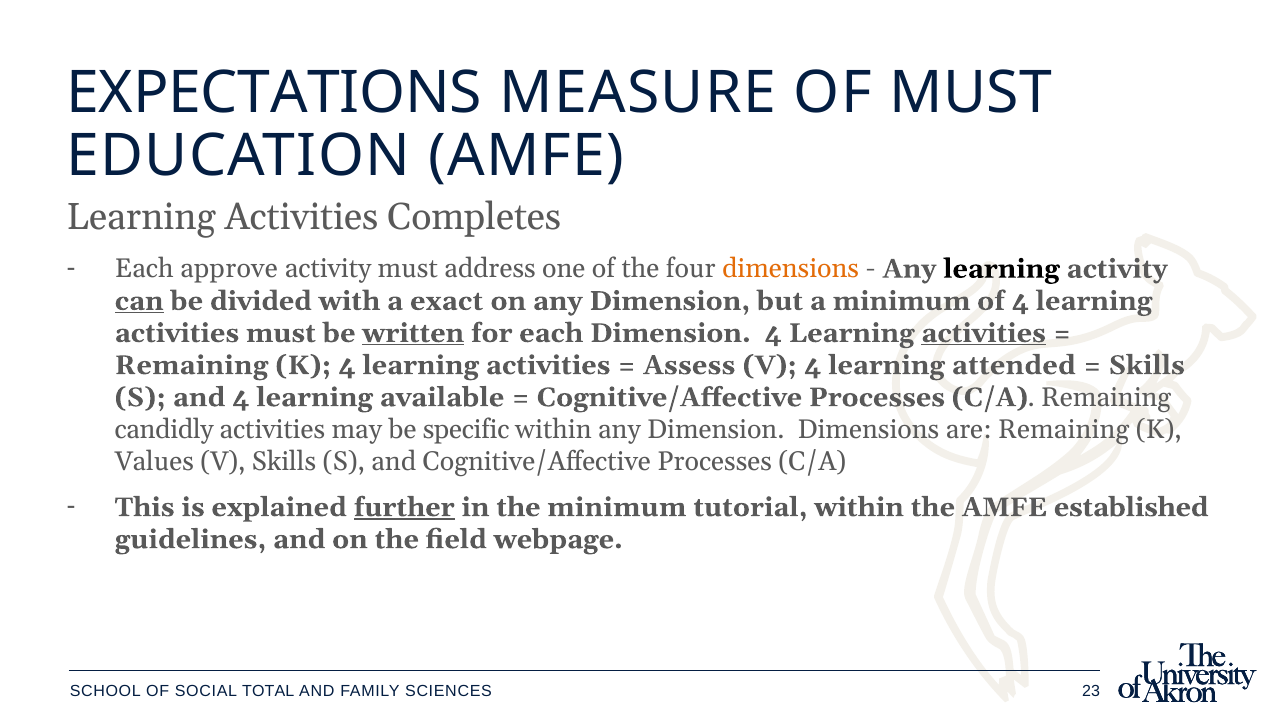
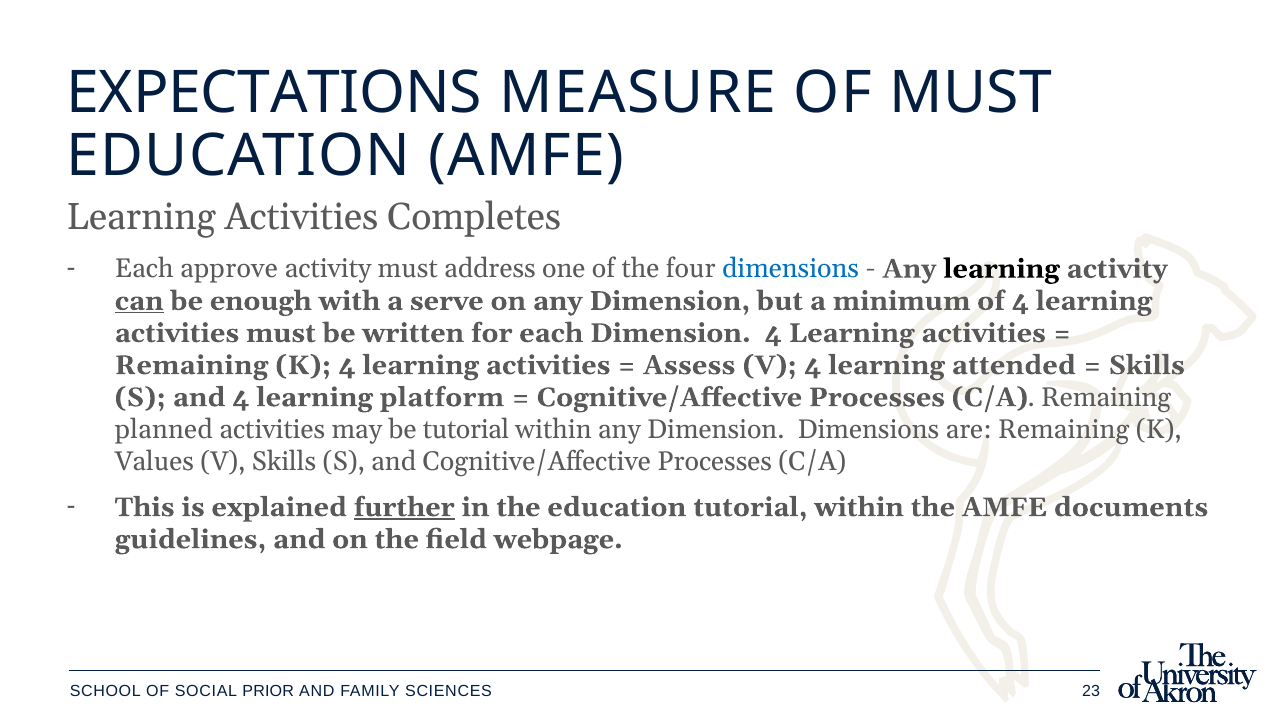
dimensions colour: orange -> blue (791, 269)
divided: divided -> enough (261, 301)
exact: exact -> serve (447, 301)
written underline: present -> none (413, 333)
activities underline: present -> none (984, 333)
available: available -> platform (442, 398)
candidly: candidly -> planned (164, 430)
be specific: specific -> tutorial (466, 430)
the minimum: minimum -> education (617, 507)
established: established -> documents (1131, 507)
TOTAL: TOTAL -> PRIOR (268, 692)
